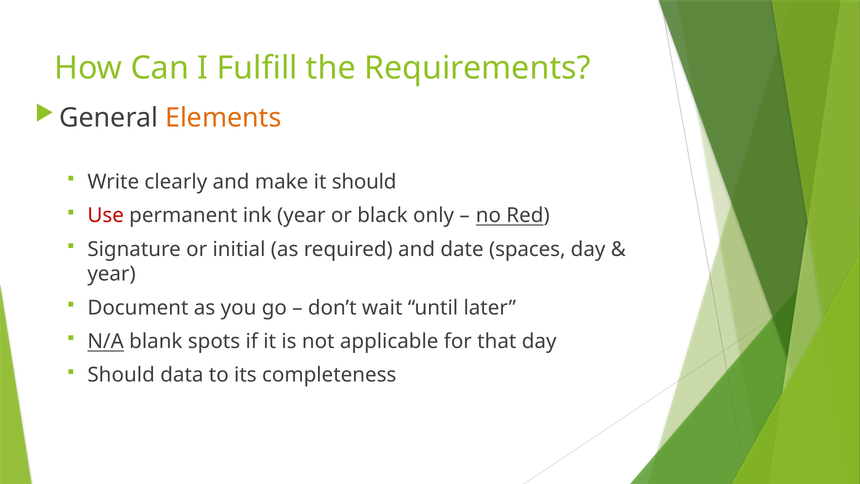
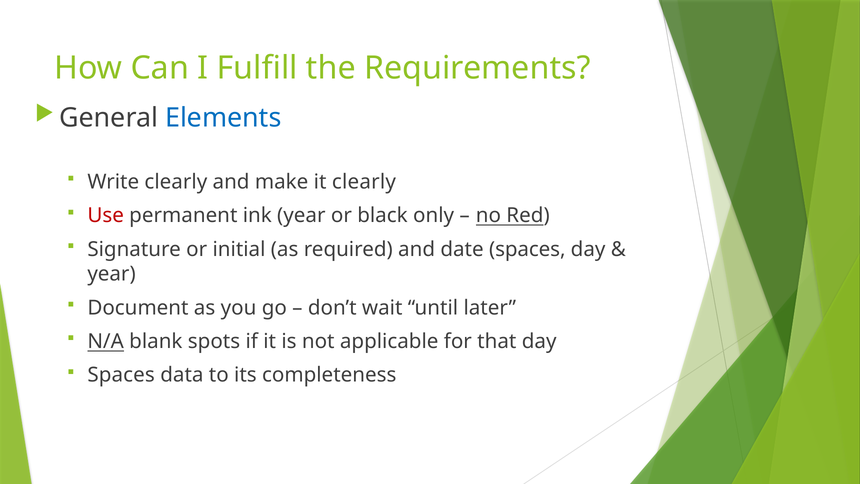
Elements colour: orange -> blue (223, 118)
it should: should -> clearly (364, 182)
Should: Should -> Spaces (121, 375)
